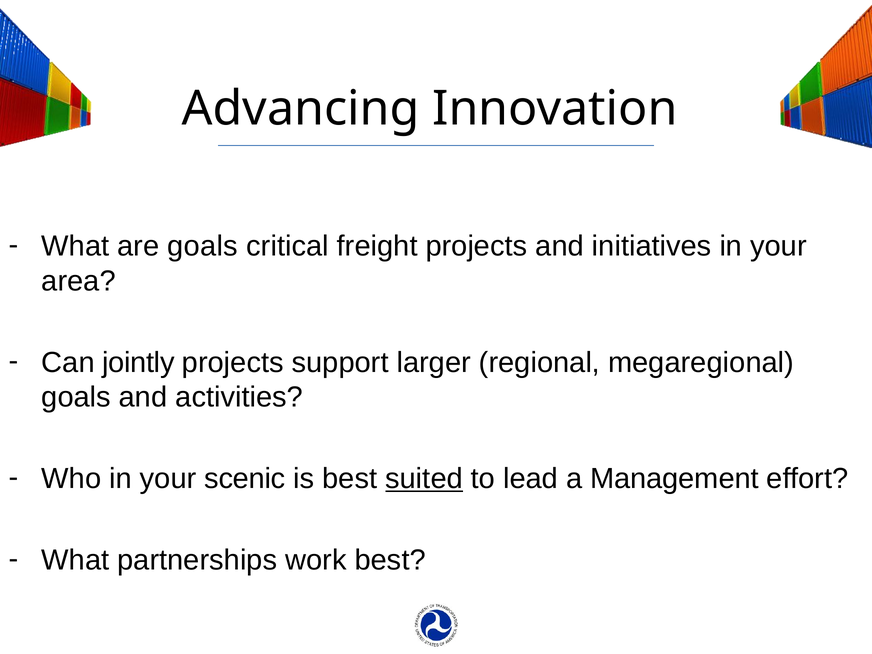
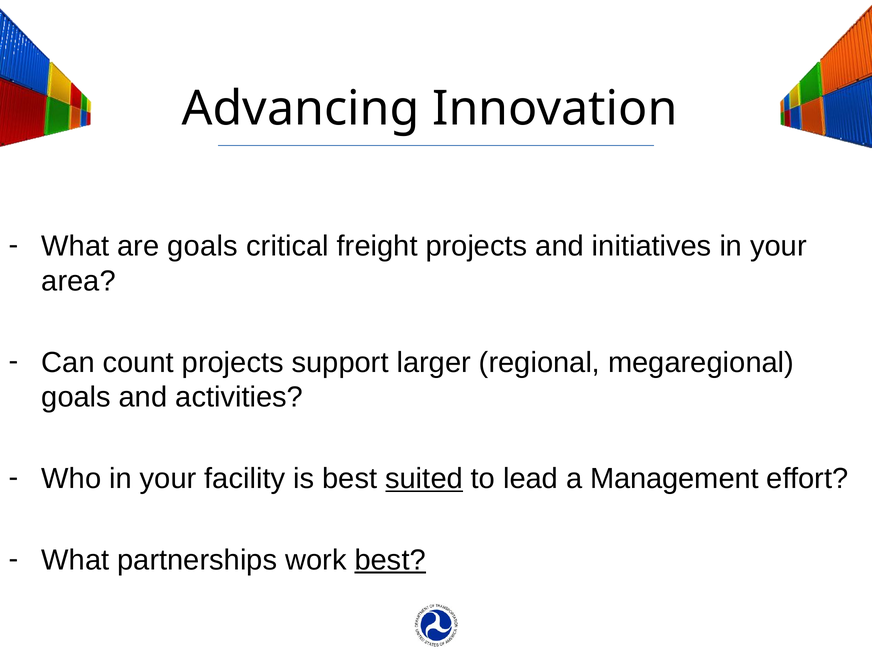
jointly: jointly -> count (138, 362)
scenic: scenic -> facility (245, 479)
best underline: none -> present (390, 560)
